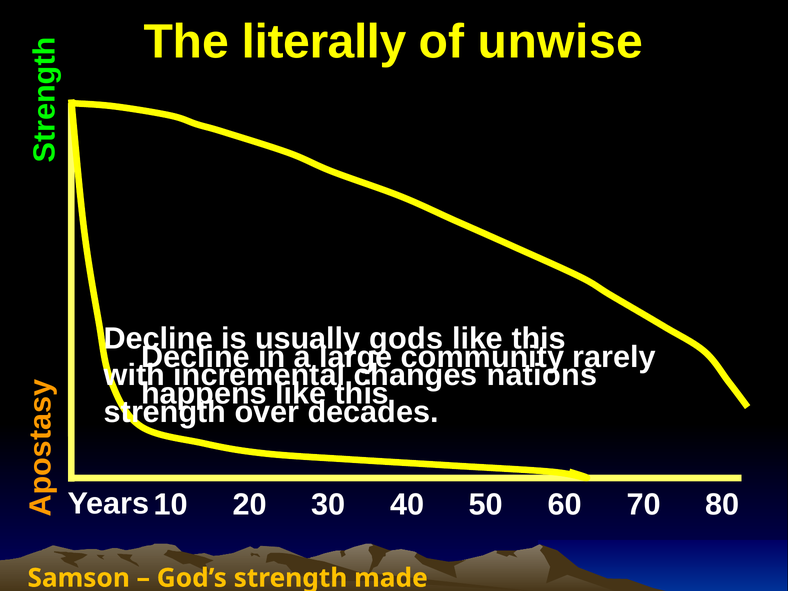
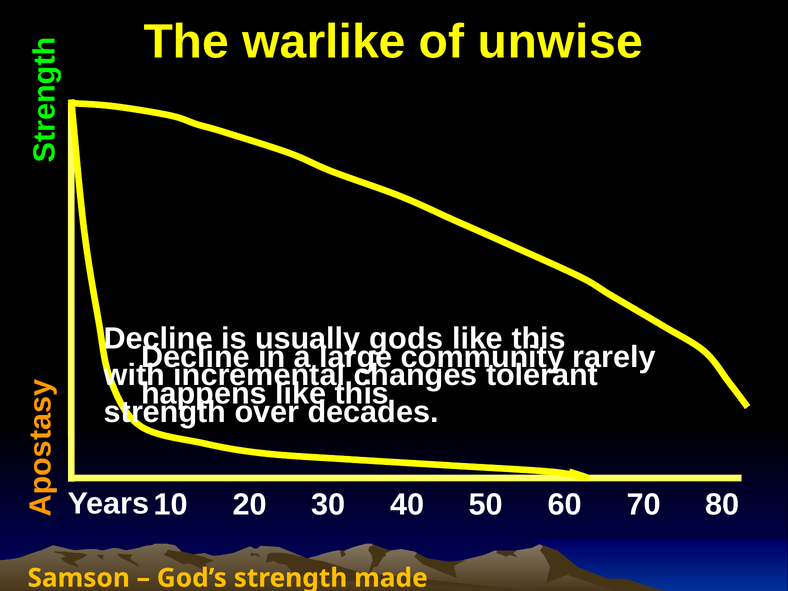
literally: literally -> warlike (324, 42)
nations: nations -> tolerant (542, 375)
